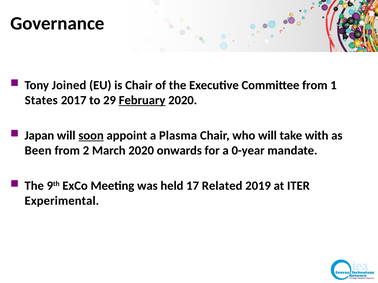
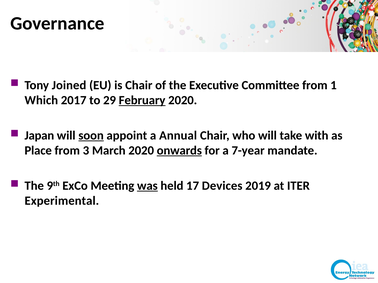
States: States -> Which (41, 100)
Plasma: Plasma -> Annual (178, 136)
Been: Been -> Place (38, 151)
2: 2 -> 3 (86, 151)
onwards underline: none -> present (179, 151)
0-year: 0-year -> 7-year (248, 151)
was underline: none -> present (147, 186)
Related: Related -> Devices (222, 186)
